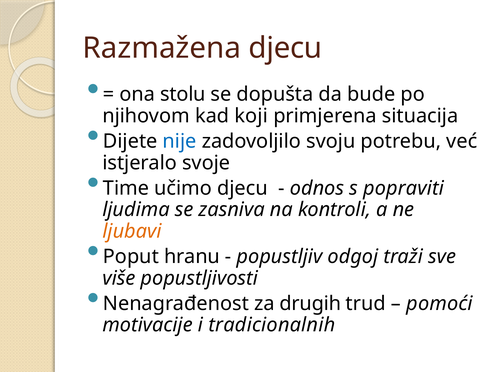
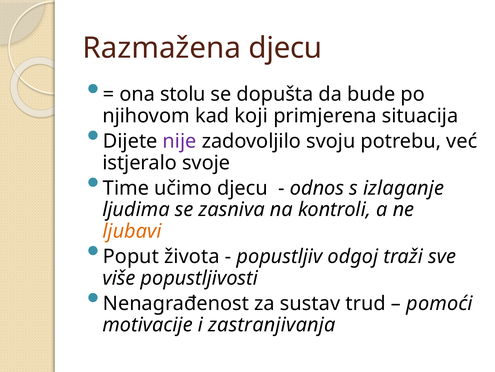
nije colour: blue -> purple (180, 141)
popraviti: popraviti -> izlaganje (404, 188)
hranu: hranu -> života (192, 256)
drugih: drugih -> sustav (310, 303)
tradicionalnih: tradicionalnih -> zastranjivanja (272, 324)
